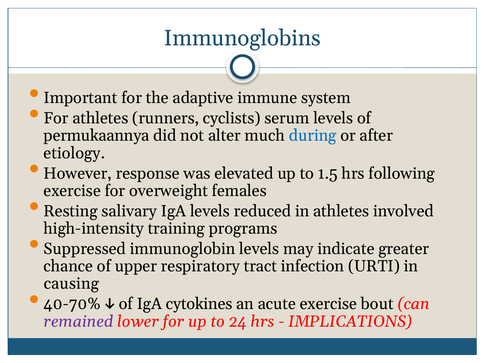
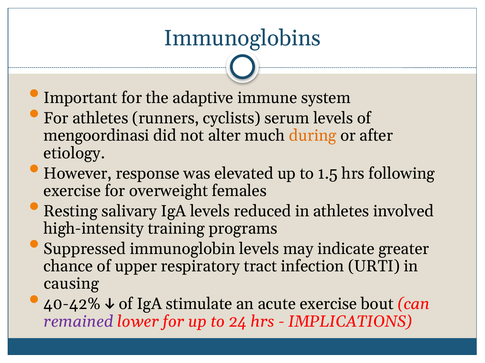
permukaannya: permukaannya -> mengoordinasi (96, 136)
during colour: blue -> orange (313, 136)
40-70%: 40-70% -> 40-42% (72, 305)
cytokines: cytokines -> stimulate (199, 305)
